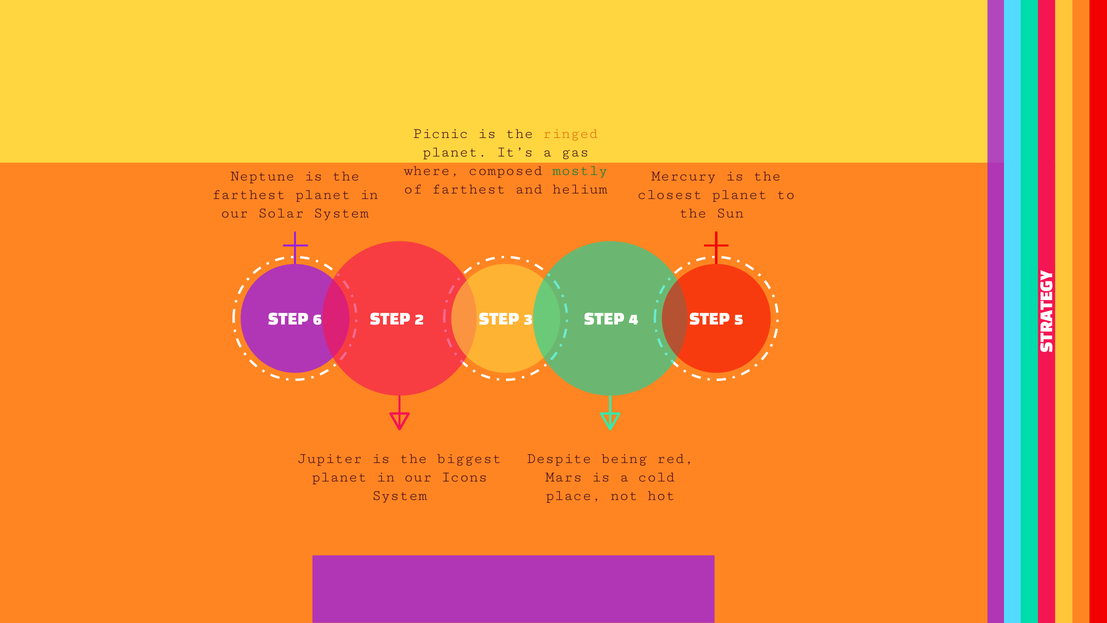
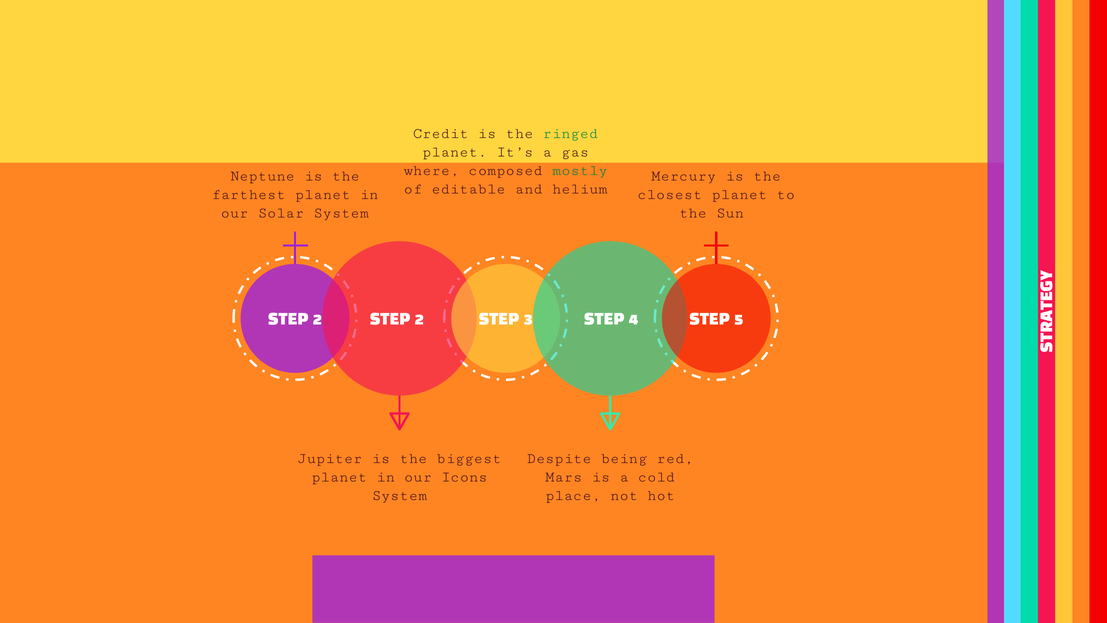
Picnic: Picnic -> Credit (441, 133)
ringed colour: orange -> green (570, 133)
of farthest: farthest -> editable (469, 189)
6: 6 -> 2 (317, 320)
